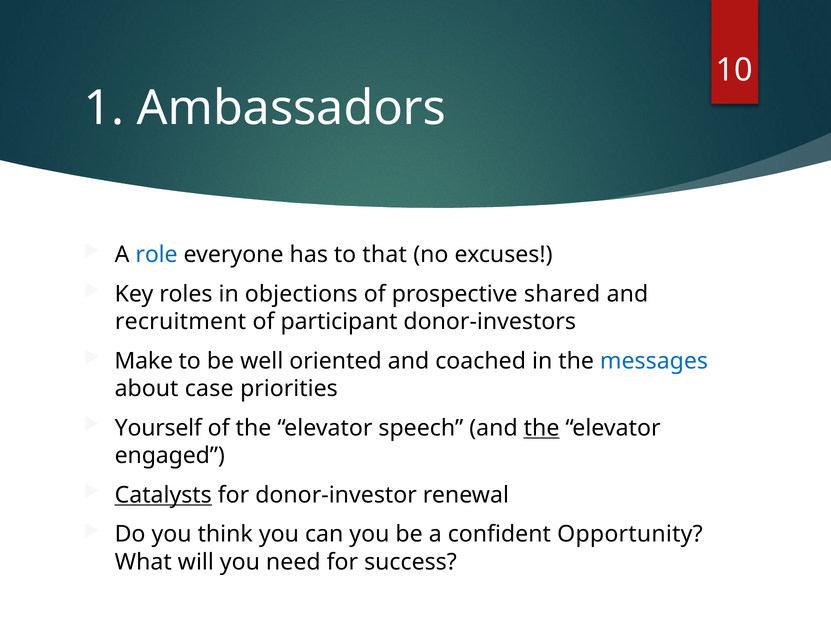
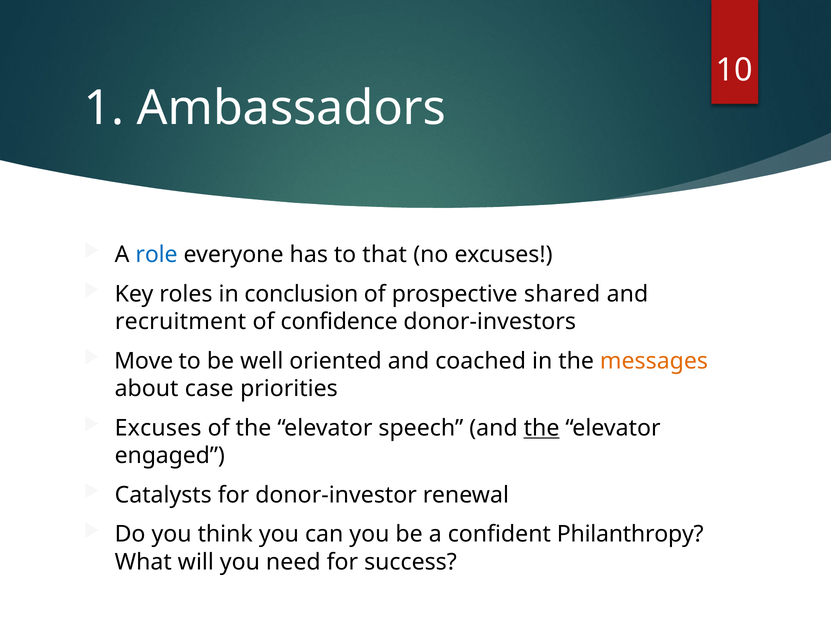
objections: objections -> conclusion (301, 294)
participant: participant -> confidence (339, 322)
Make: Make -> Move (144, 361)
messages colour: blue -> orange (654, 361)
Yourself: Yourself -> Excuses (158, 428)
Catalysts underline: present -> none (163, 495)
Opportunity: Opportunity -> Philanthropy (630, 535)
